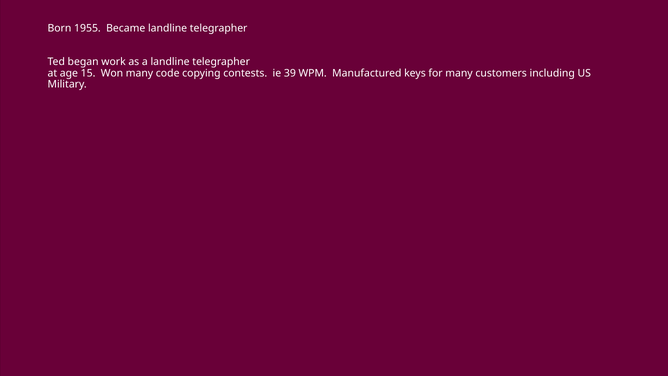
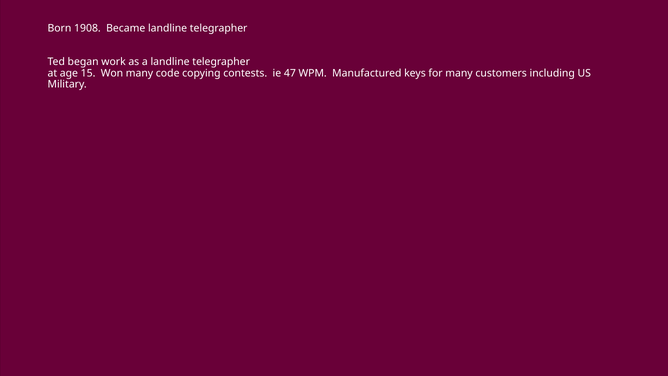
1955: 1955 -> 1908 (87, 28)
39: 39 -> 47 (290, 73)
